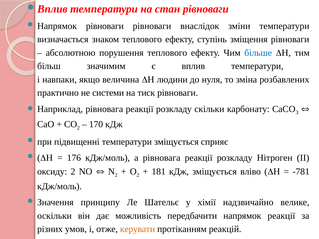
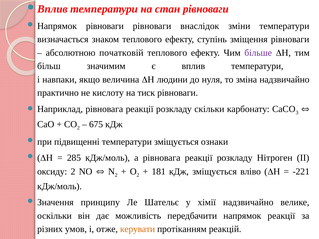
порушення: порушення -> початковій (121, 53)
більше colour: blue -> purple (258, 53)
зміна розбавлених: розбавлених -> надзвичайно (284, 80)
системи: системи -> кислоту (108, 93)
170: 170 -> 675 (96, 124)
сприяє: сприяє -> ознаки (215, 142)
176: 176 -> 285 (74, 158)
-781: -781 -> -221 (301, 172)
